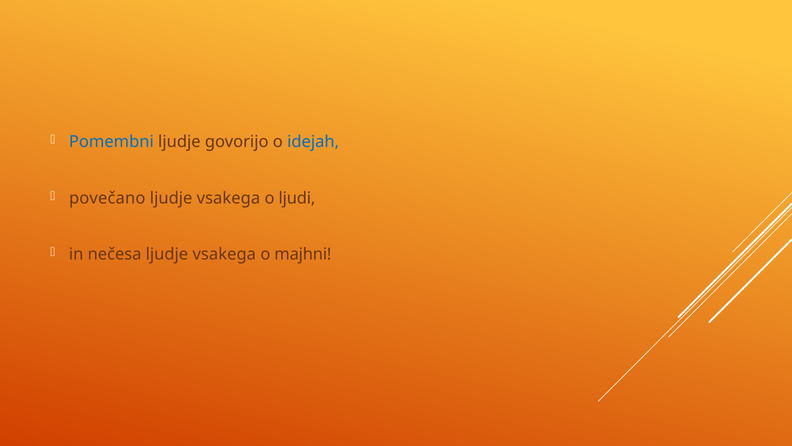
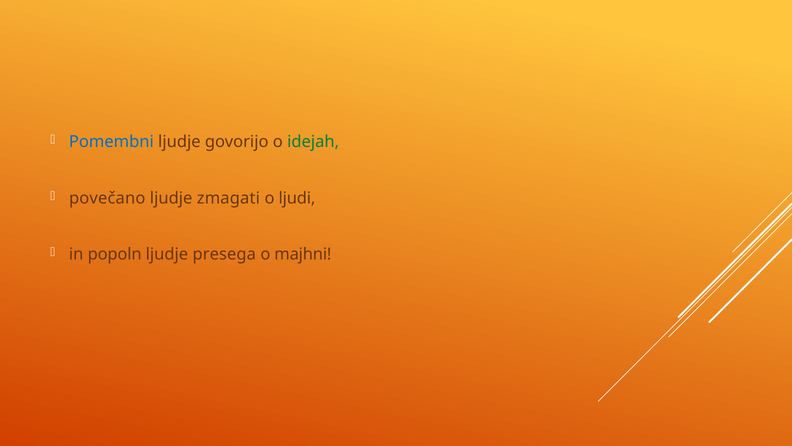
idejah colour: blue -> green (313, 142)
vsakega: vsakega -> zmagati (228, 198)
nečesa: nečesa -> popoln (115, 254)
vsakega: vsakega -> presega (224, 254)
